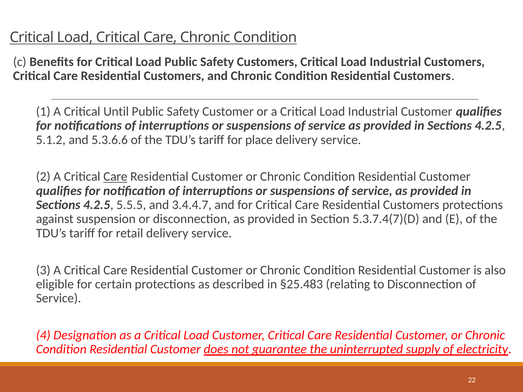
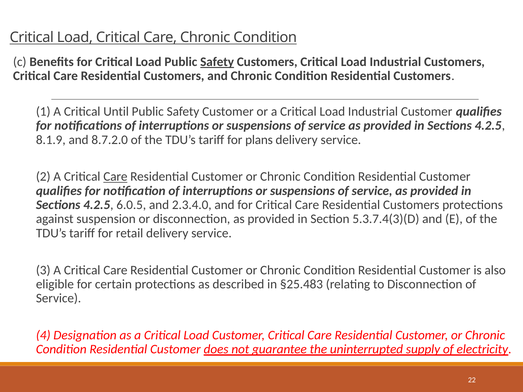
Safety underline: none -> present (217, 62)
5.1.2: 5.1.2 -> 8.1.9 (51, 140)
5.3.6.6: 5.3.6.6 -> 8.7.2.0 (110, 140)
place: place -> plans (259, 140)
5.5.5: 5.5.5 -> 6.0.5 (131, 205)
3.4.4.7: 3.4.4.7 -> 2.3.4.0 (192, 205)
5.3.7.4(7)(D: 5.3.7.4(7)(D -> 5.3.7.4(3)(D (386, 219)
